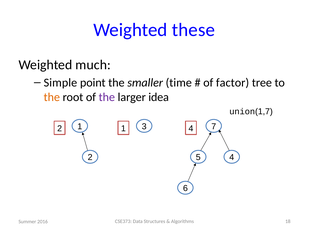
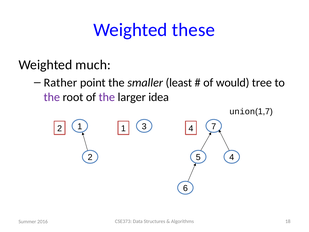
Simple: Simple -> Rather (60, 83)
time: time -> least (179, 83)
factor: factor -> would (233, 83)
the colour: orange -> purple (52, 97)
